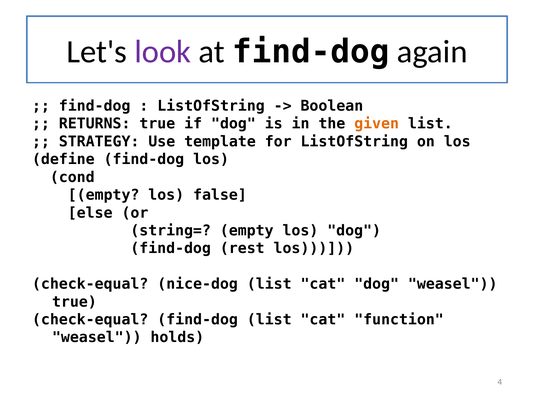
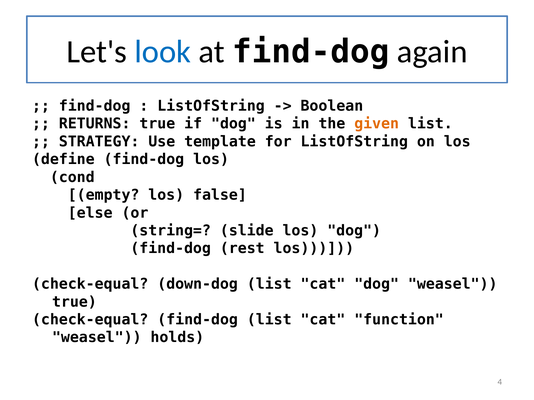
look colour: purple -> blue (163, 52)
string= empty: empty -> slide (247, 231)
nice-dog: nice-dog -> down-dog (198, 284)
